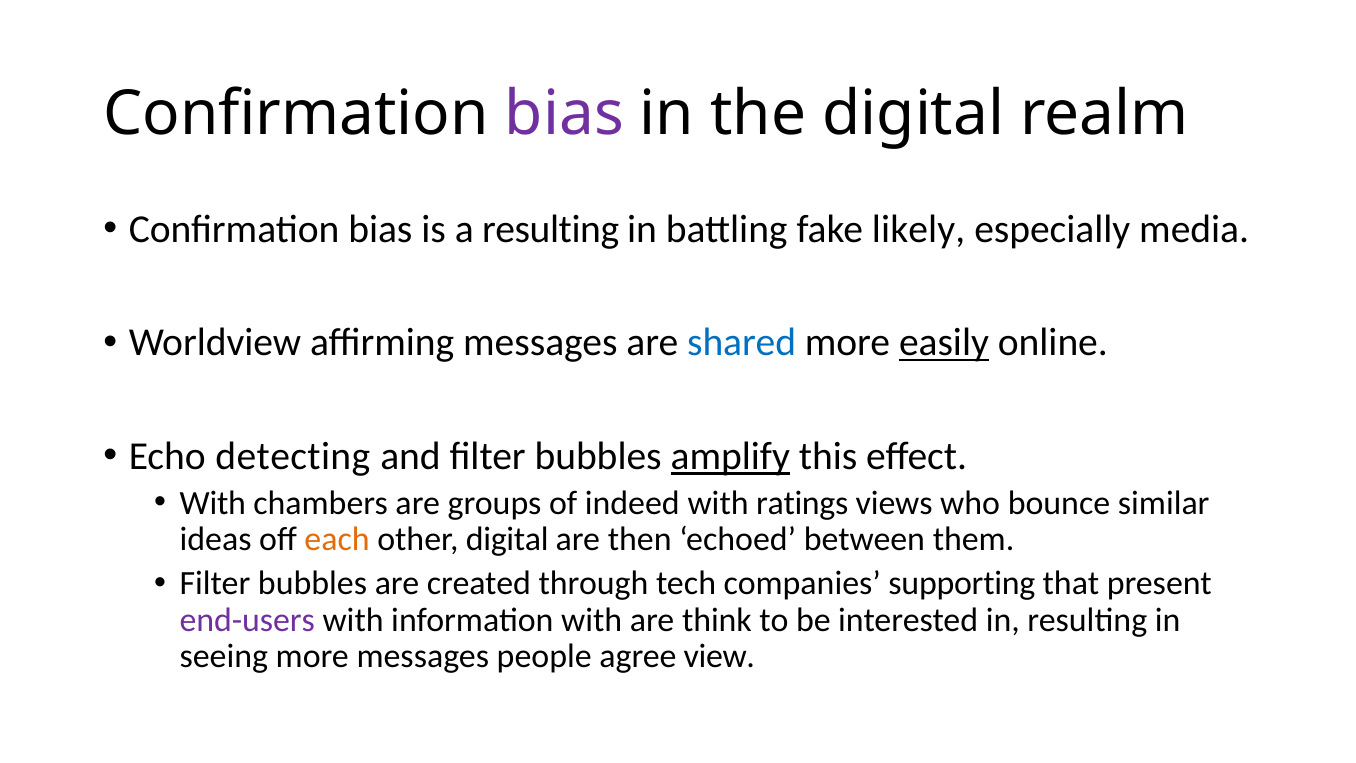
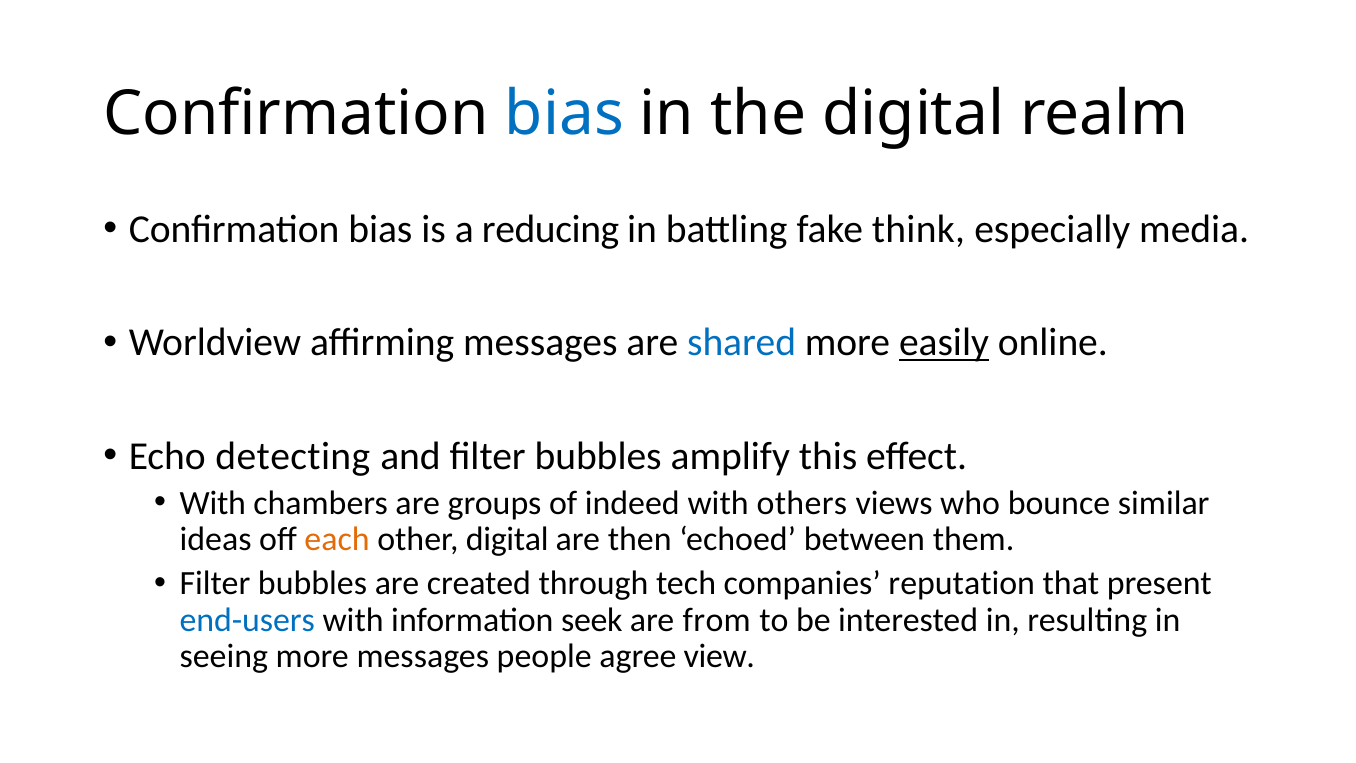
bias colour: purple -> blue (564, 114)
a resulting: resulting -> reducing (551, 229)
likely: likely -> think (918, 229)
amplify underline: present -> none (730, 456)
ratings: ratings -> others (802, 503)
supporting: supporting -> reputation (962, 583)
end-users colour: purple -> blue (247, 620)
information with: with -> seek (592, 620)
think: think -> from (717, 620)
